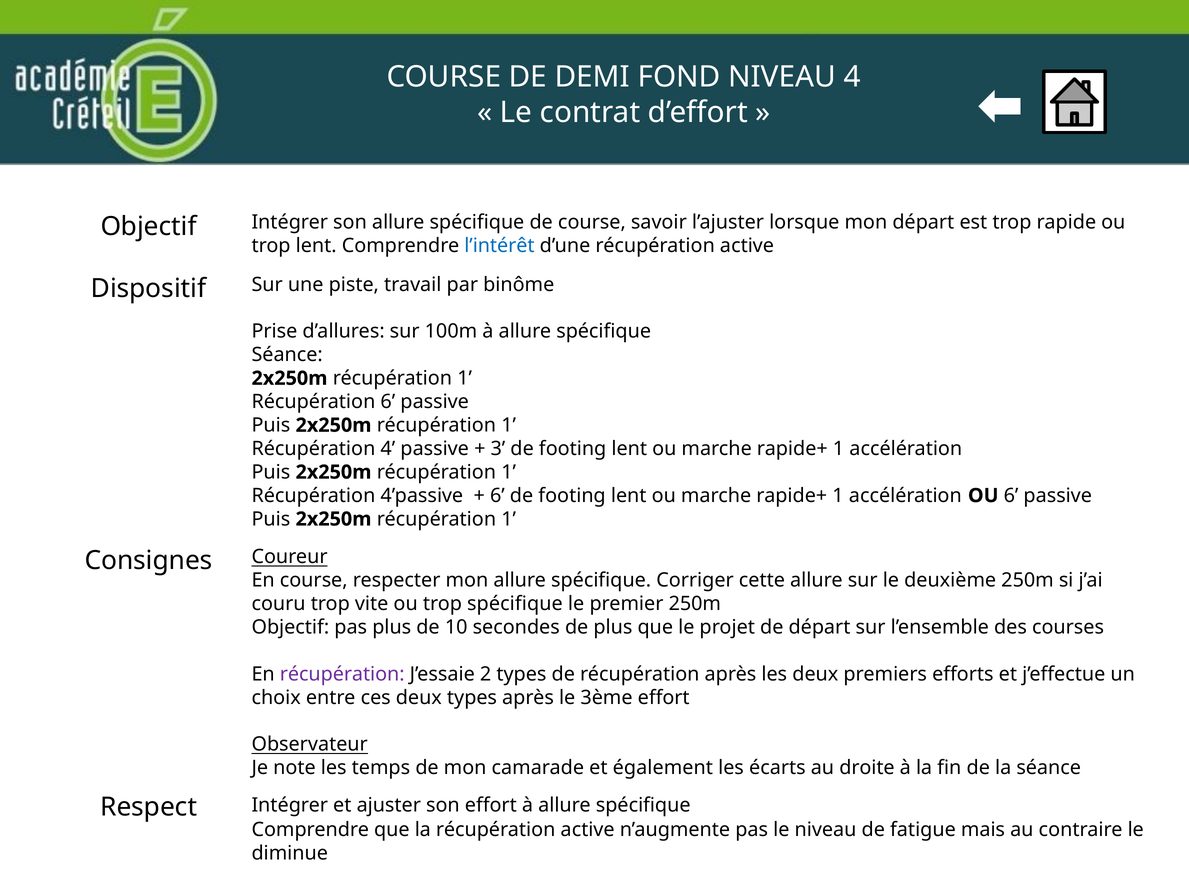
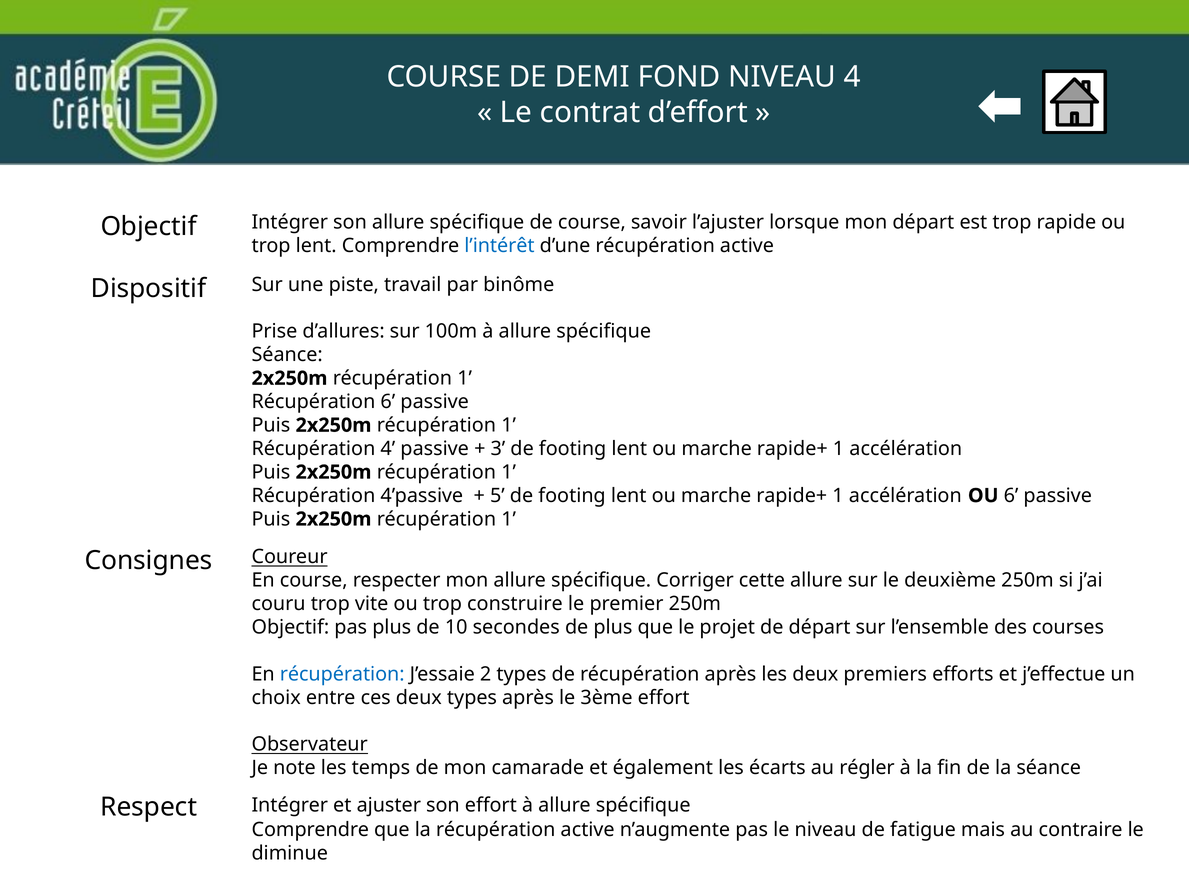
6: 6 -> 5 (497, 495)
trop spécifique: spécifique -> construire (515, 604)
récupération colour: purple -> blue (342, 674)
droite: droite -> régler (867, 768)
